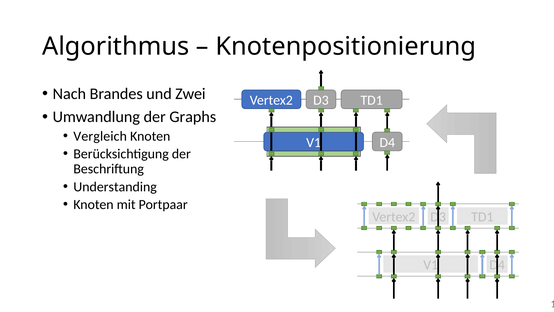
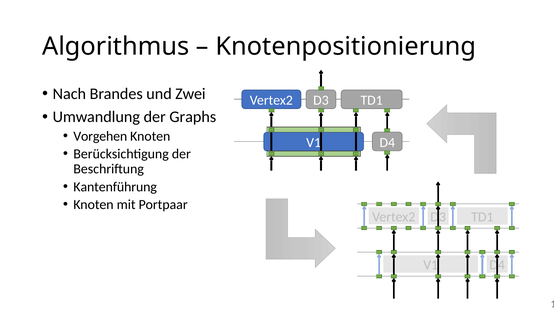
Vergleich: Vergleich -> Vorgehen (100, 136)
Understanding: Understanding -> Kantenführung (115, 187)
